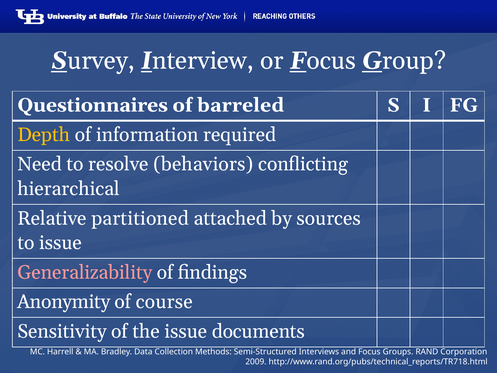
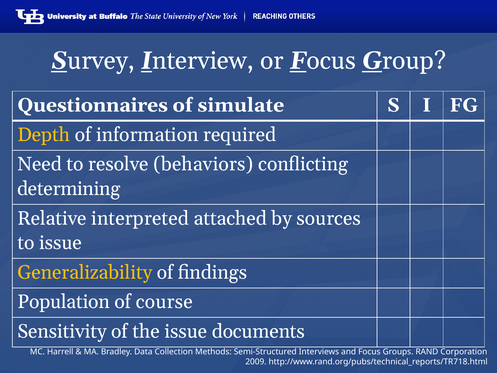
barreled: barreled -> simulate (241, 105)
hierarchical: hierarchical -> determining (69, 189)
partitioned: partitioned -> interpreted (140, 218)
Generalizability colour: pink -> yellow (85, 272)
Anonymity: Anonymity -> Population (64, 302)
